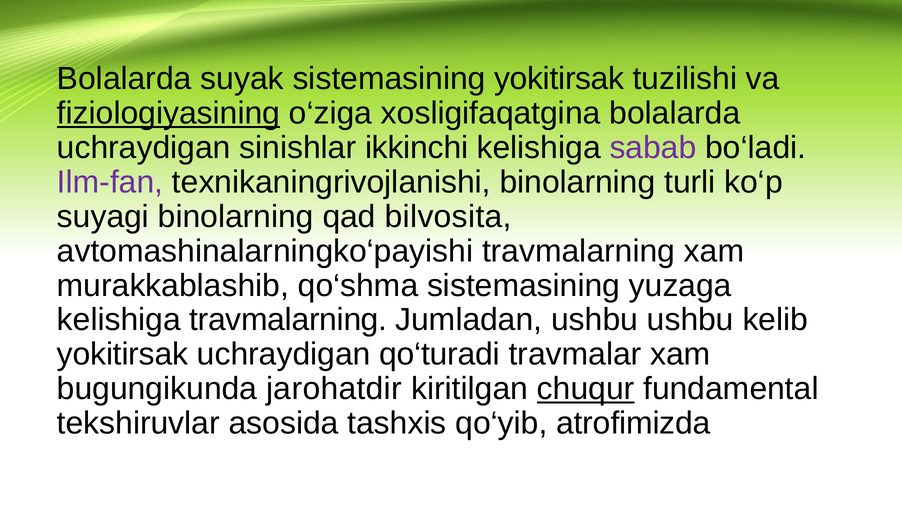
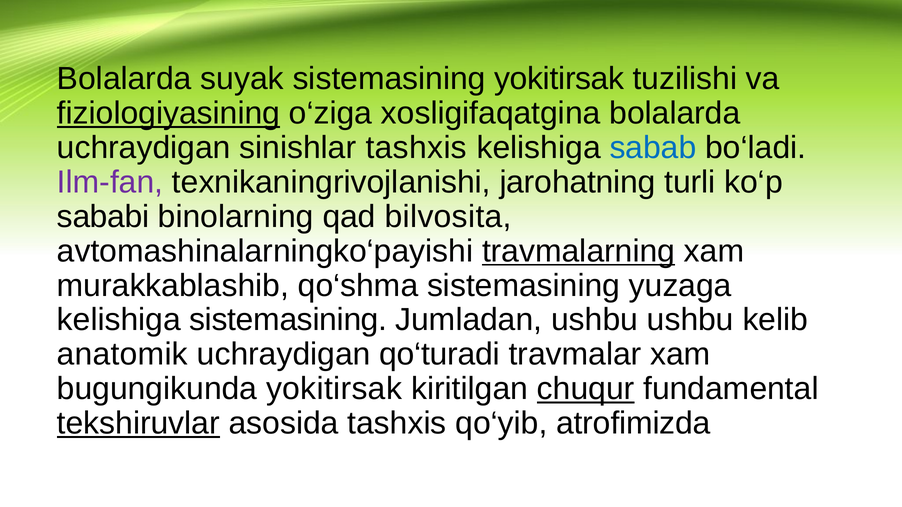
sinishlar ikkinchi: ikkinchi -> tashxis (416, 148)
sabab colour: purple -> blue (653, 148)
texnikaningrivojlanishi binolarning: binolarning -> jarohatning (578, 182)
suyagi: suyagi -> sababi (103, 217)
travmalarning underline: none -> present (579, 251)
kelishiga travmalarning: travmalarning -> sistemasining (288, 320)
yokitirsak: yokitirsak -> anatomik (122, 355)
bugungikunda jarohatdir: jarohatdir -> yokitirsak (334, 389)
tekshiruvlar underline: none -> present (138, 424)
